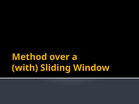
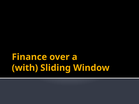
Method: Method -> Finance (29, 57)
